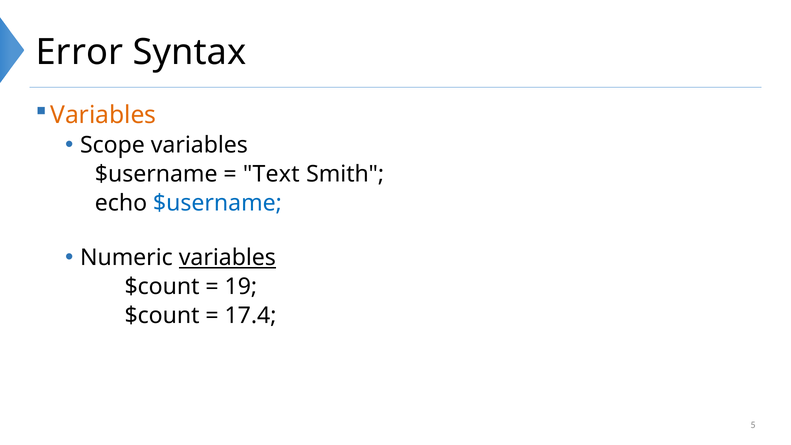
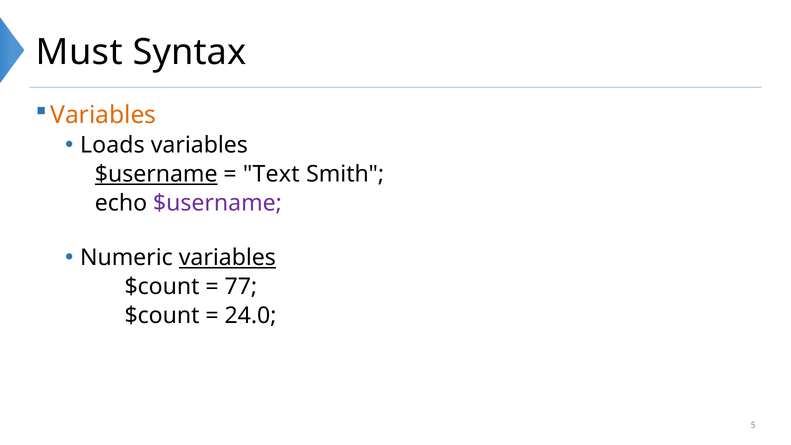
Error: Error -> Must (79, 52)
Scope: Scope -> Loads (112, 145)
$username underline: none -> present (156, 174)
$username colour: blue -> purple (217, 203)
19: 19 -> 77 (241, 287)
17.4: 17.4 -> 24.0 (251, 316)
